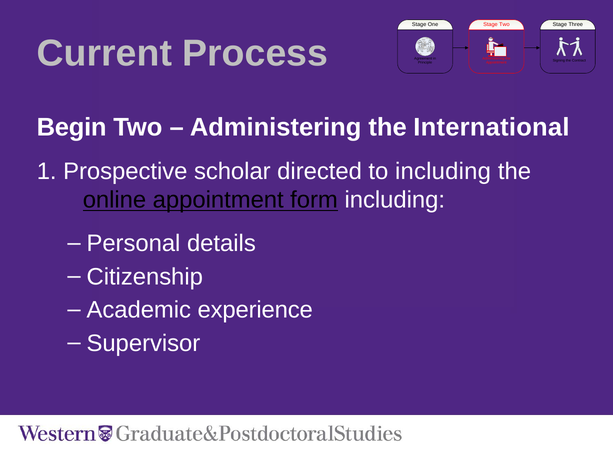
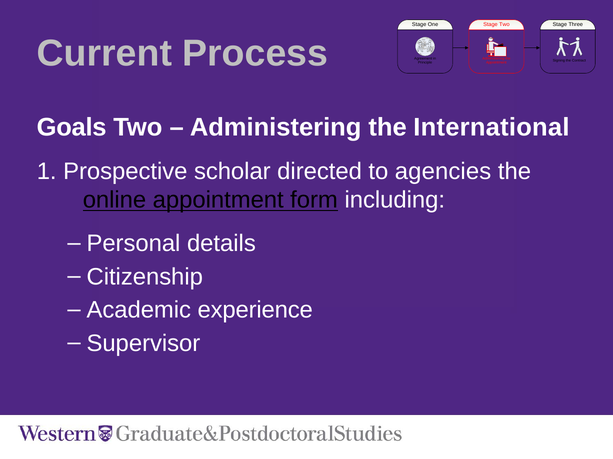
Begin: Begin -> Goals (72, 127)
to including: including -> agencies (443, 172)
